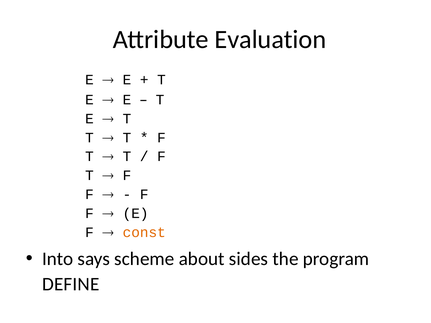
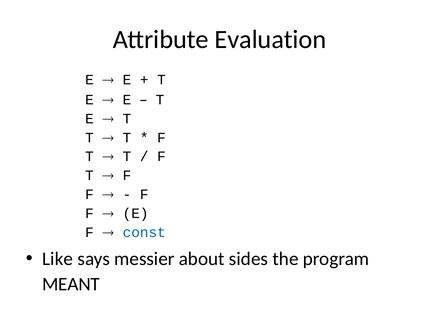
const colour: orange -> blue (144, 233)
Into: Into -> Like (58, 259)
scheme: scheme -> messier (144, 259)
DEFINE: DEFINE -> MEANT (71, 284)
